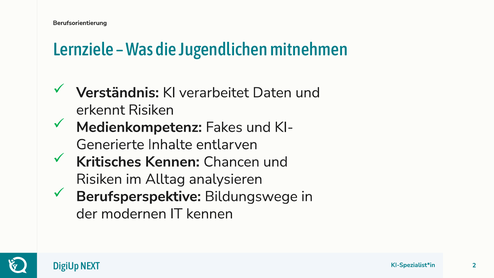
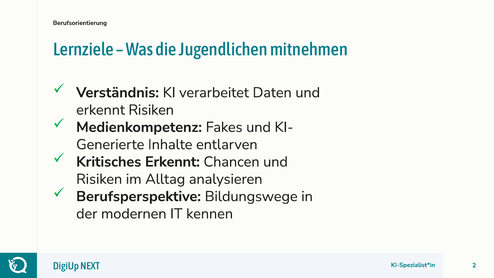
Kritisches Kennen: Kennen -> Erkennt (172, 162)
